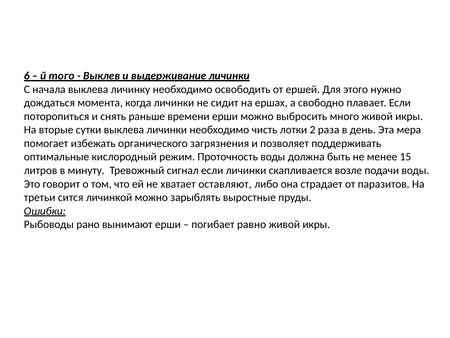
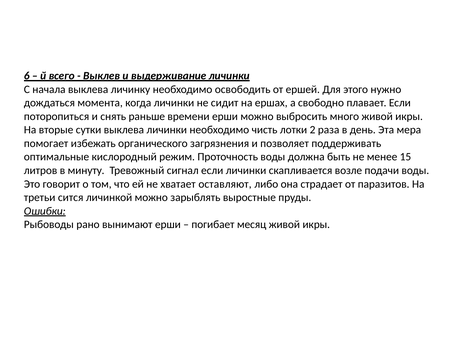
того: того -> всего (62, 76)
равно: равно -> месяц (252, 224)
